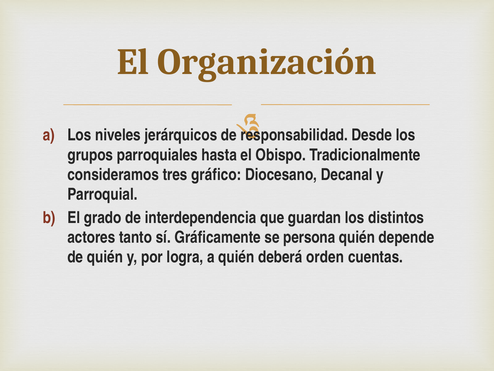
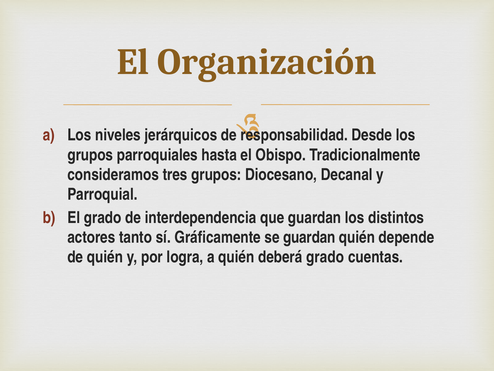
tres gráfico: gráfico -> grupos (216, 174)
se persona: persona -> guardan (309, 237)
deberá orden: orden -> grado (325, 257)
